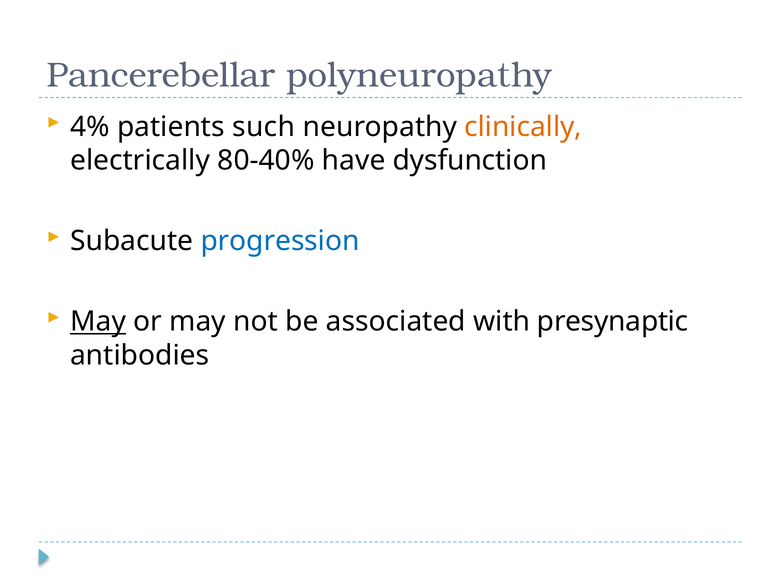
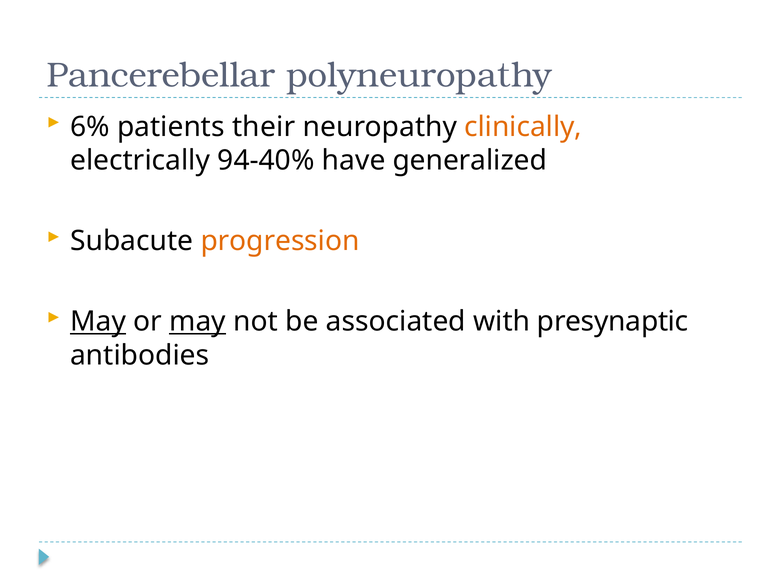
4%: 4% -> 6% (90, 127)
such: such -> their (264, 127)
80-40%: 80-40% -> 94-40% (266, 161)
dysfunction: dysfunction -> generalized (470, 161)
progression colour: blue -> orange (280, 241)
may underline: none -> present (198, 322)
